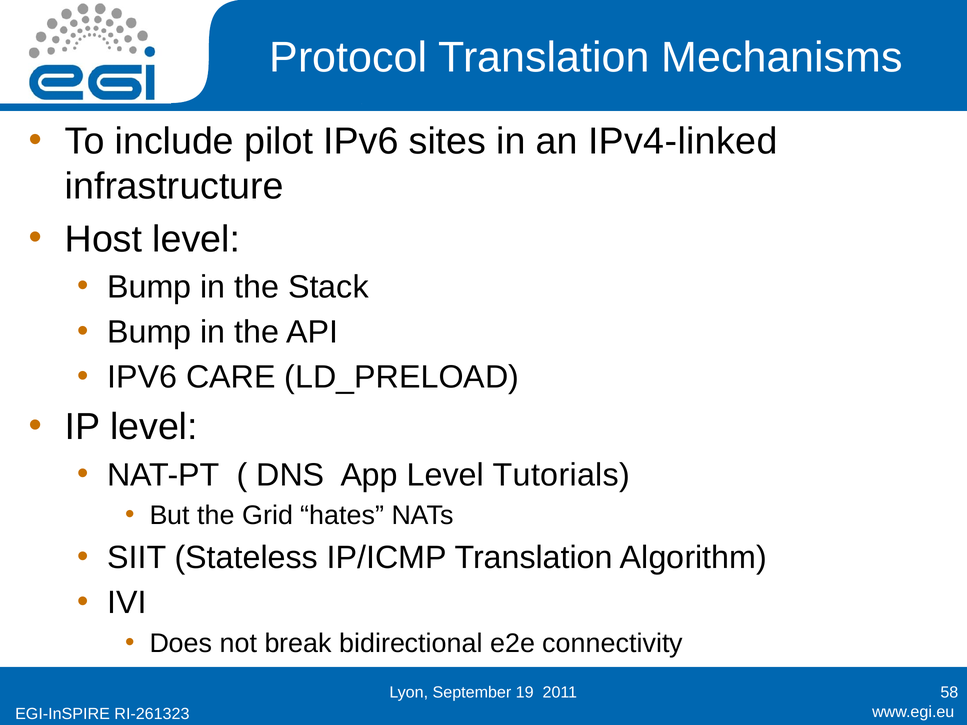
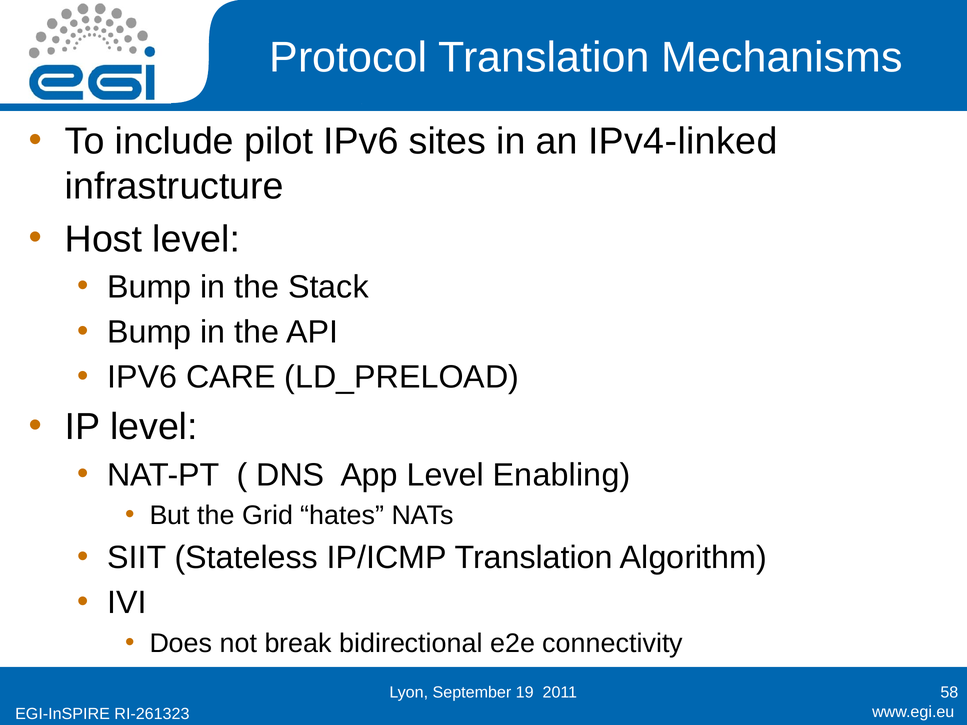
Tutorials: Tutorials -> Enabling (562, 475)
